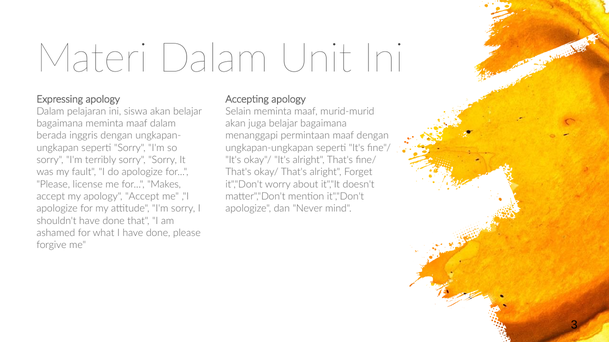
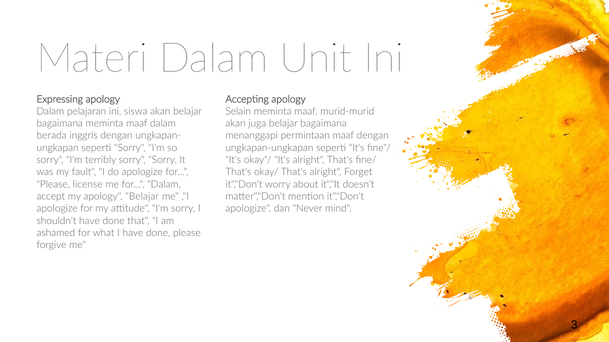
for Makes: Makes -> Dalam (164, 185)
apology Accept: Accept -> Belajar (142, 197)
